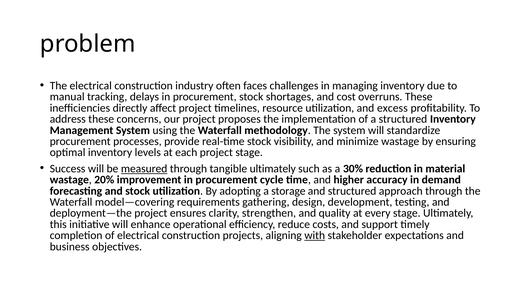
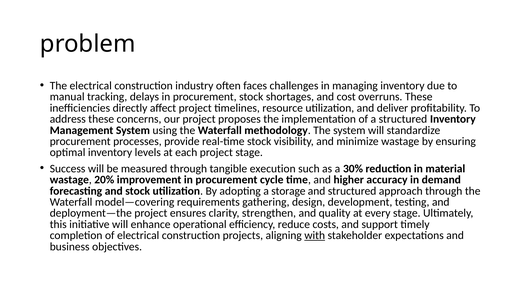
excess: excess -> deliver (392, 108)
measured underline: present -> none (144, 168)
tangible ultimately: ultimately -> execution (273, 168)
